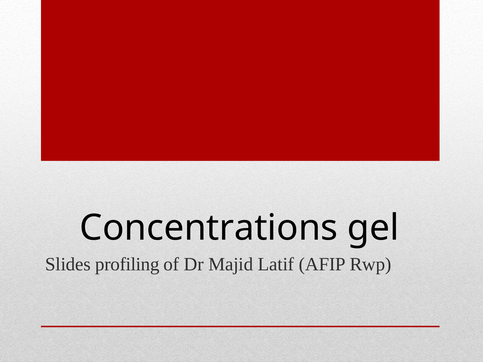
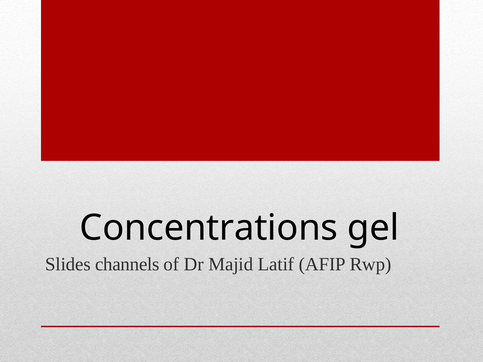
profiling: profiling -> channels (127, 265)
